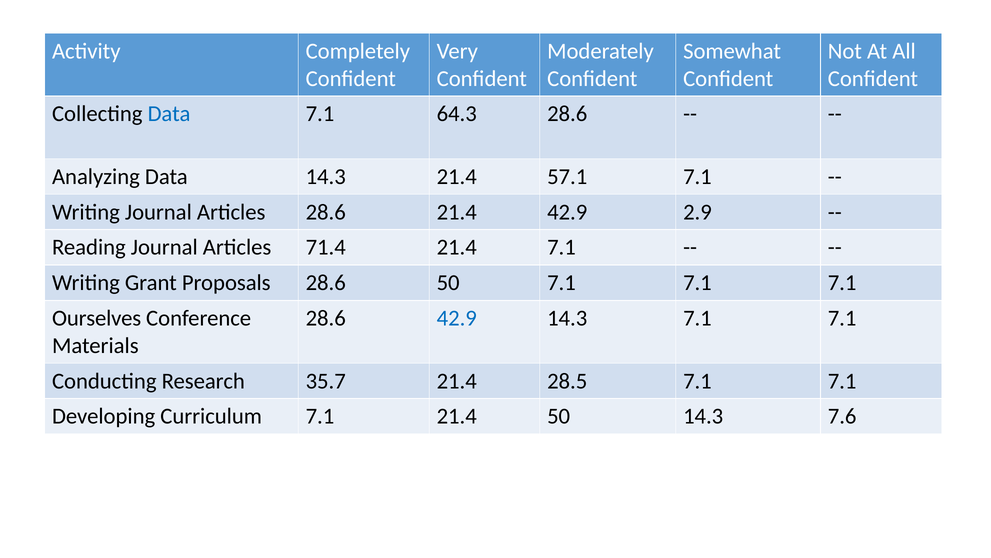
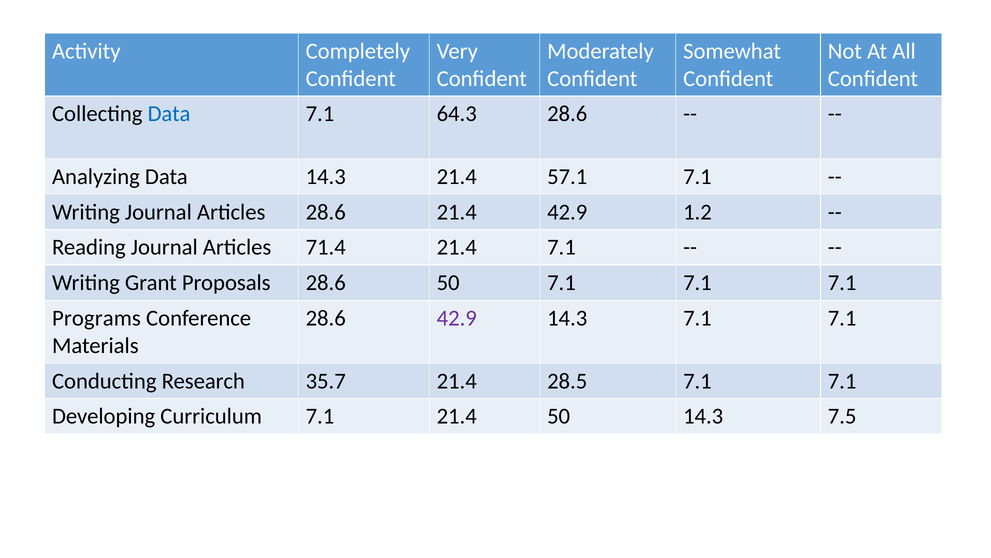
2.9: 2.9 -> 1.2 (697, 212)
Ourselves: Ourselves -> Programs (96, 318)
42.9 colour: blue -> purple (457, 318)
7.6: 7.6 -> 7.5 (842, 416)
